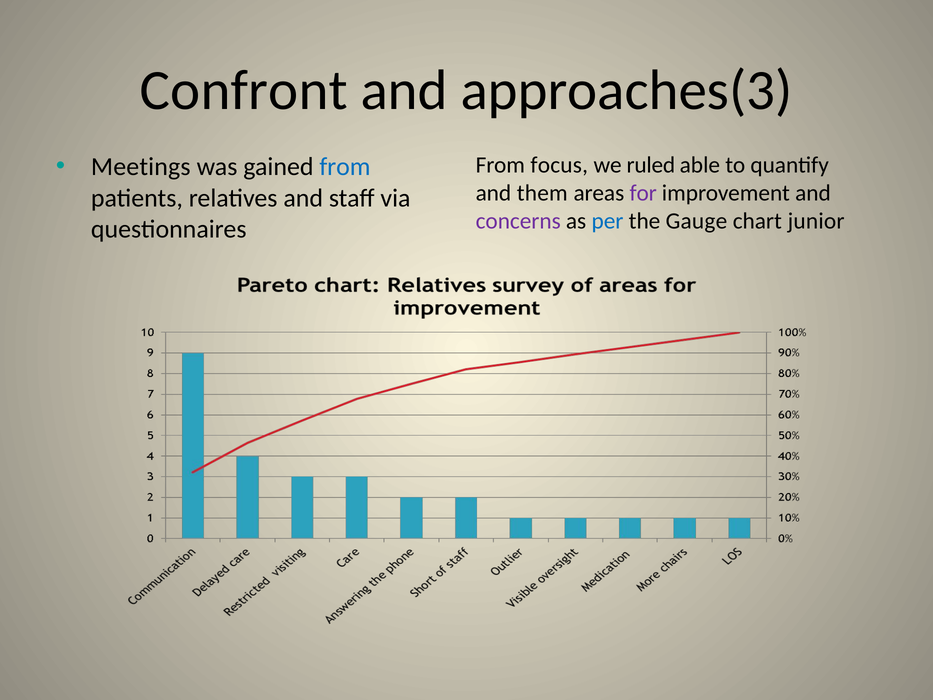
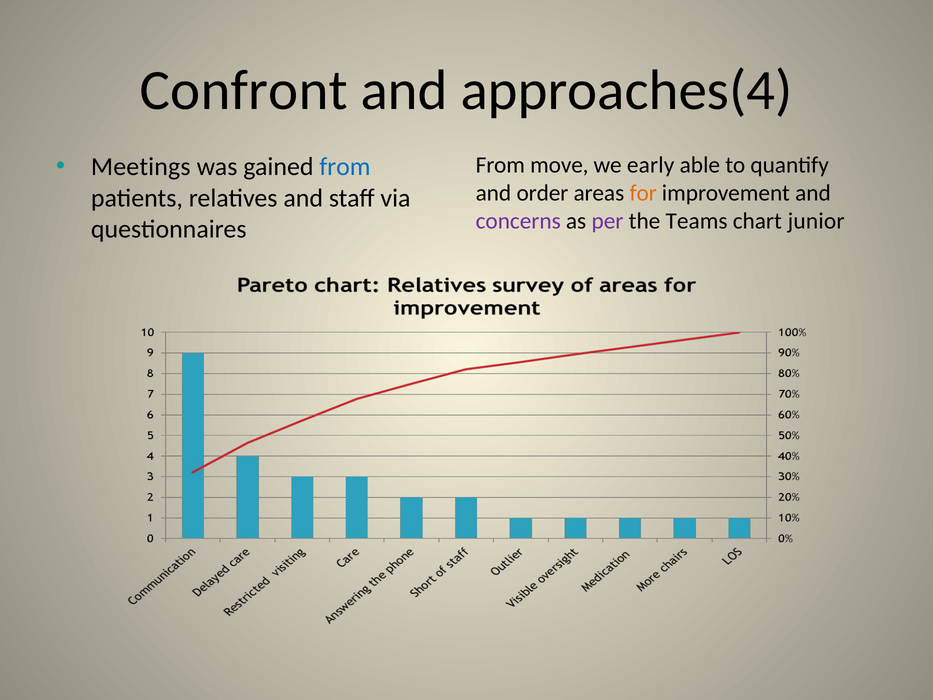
approaches(3: approaches(3 -> approaches(4 (627, 90)
focus: focus -> move (559, 165)
ruled: ruled -> early (651, 165)
them: them -> order (542, 193)
for colour: purple -> orange (643, 193)
per colour: blue -> purple (608, 221)
Gauge: Gauge -> Teams (697, 221)
